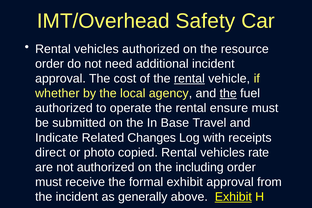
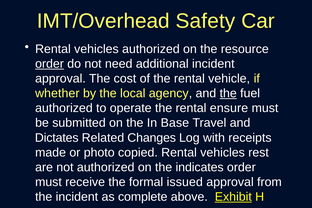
order underline: none -> present (50, 64)
rental underline: present -> none (189, 79)
Indicate: Indicate -> Dictates (57, 138)
direct: direct -> made (51, 153)
rate: rate -> rest (259, 153)
including: including -> indicates (200, 167)
formal exhibit: exhibit -> issued (185, 182)
generally: generally -> complete (143, 197)
